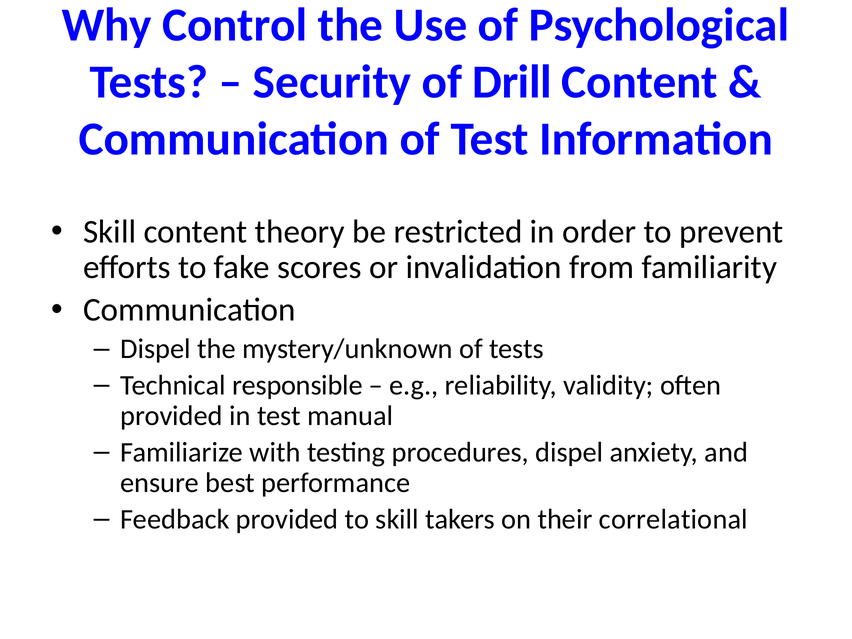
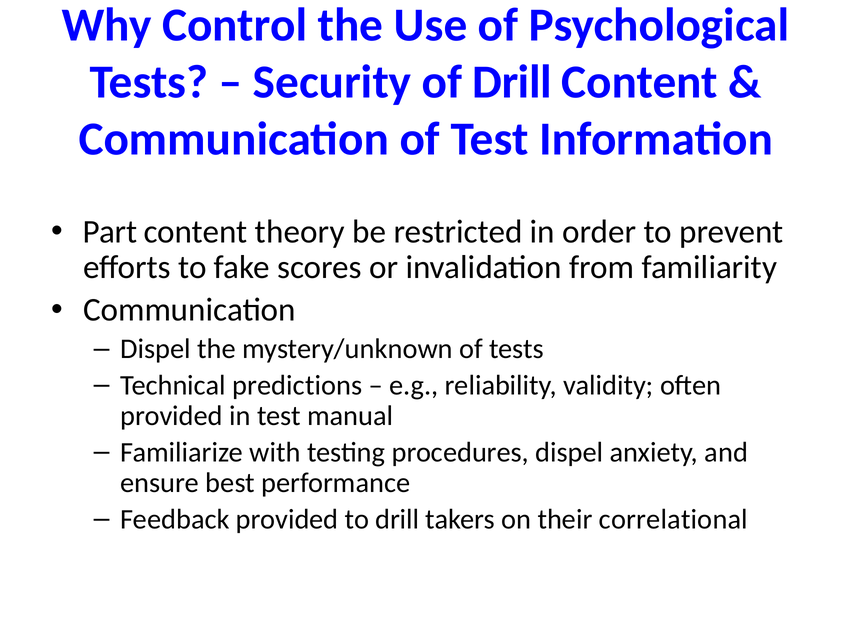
Skill: Skill -> Part (110, 232)
responsible: responsible -> predictions (297, 385)
to skill: skill -> drill (397, 519)
